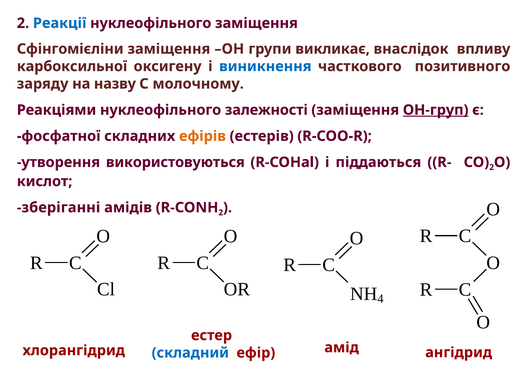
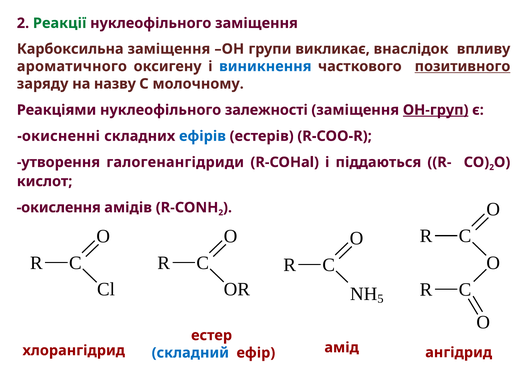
Реакції colour: blue -> green (60, 23)
Сфінгомієліни: Сфінгомієліни -> Карбоксильна (70, 49)
карбоксильної: карбоксильної -> ароматичного (72, 66)
позитивного underline: none -> present (462, 66)
фосфатної: фосфатної -> окисненні (59, 136)
ефірів colour: orange -> blue (202, 136)
використовуються: використовуються -> галогенангідриди (175, 162)
зберіганні: зберіганні -> окислення (59, 208)
4: 4 -> 5 (380, 299)
